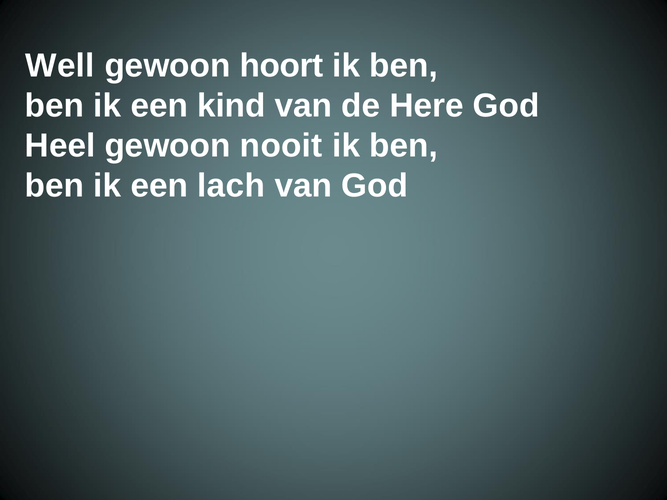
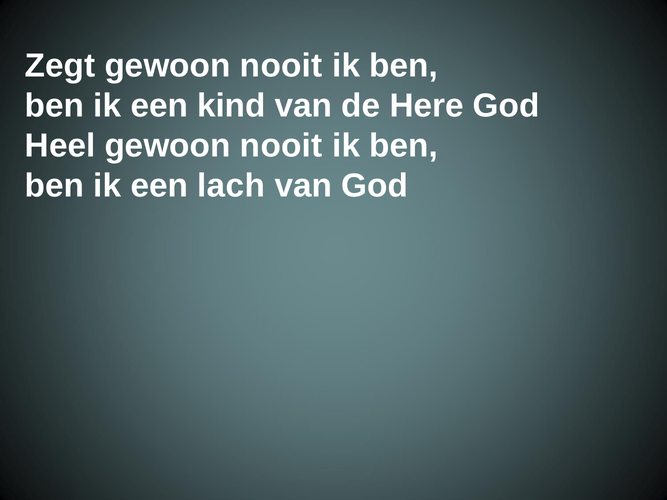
Well: Well -> Zegt (60, 66)
hoort: hoort -> nooit (281, 66)
